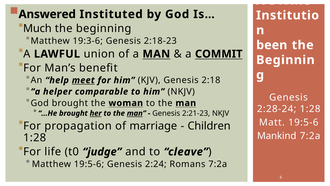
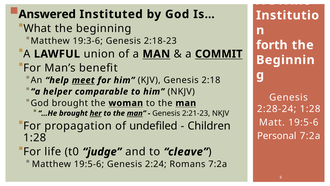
Much: Much -> What (37, 28)
been: been -> forth (272, 45)
marriage: marriage -> undefiled (153, 126)
Mankind: Mankind -> Personal (277, 136)
